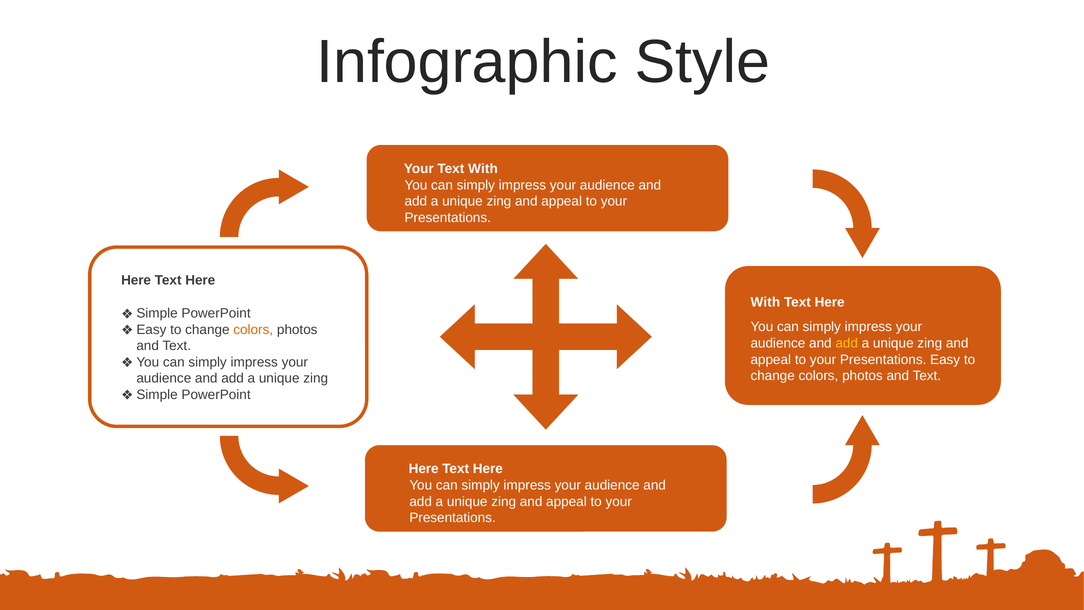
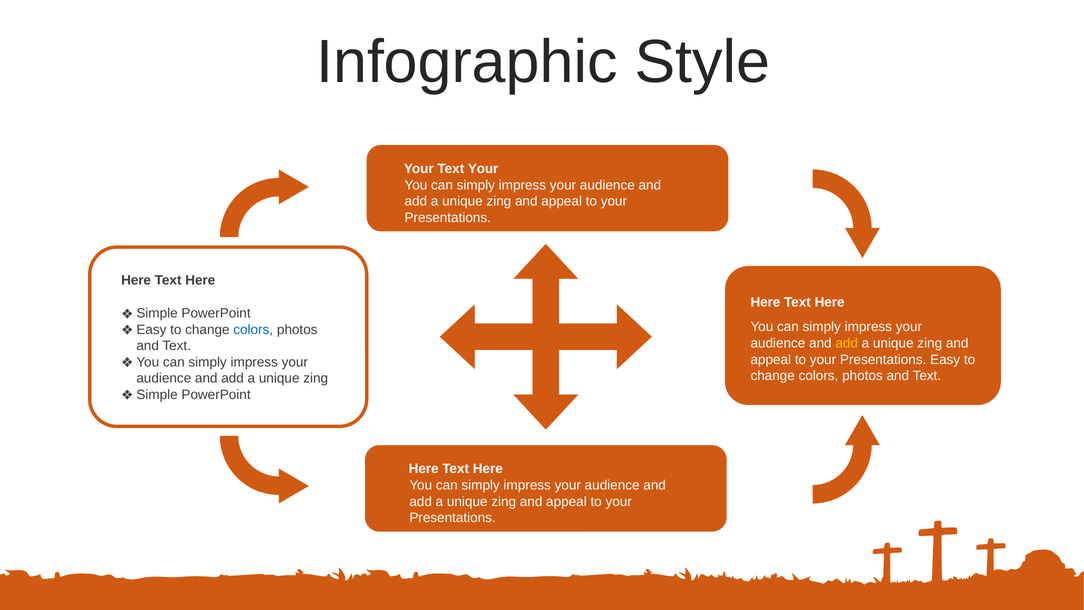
Your Text With: With -> Your (483, 169)
With: With -> Here (765, 302)
colors colour: orange -> blue (253, 329)
